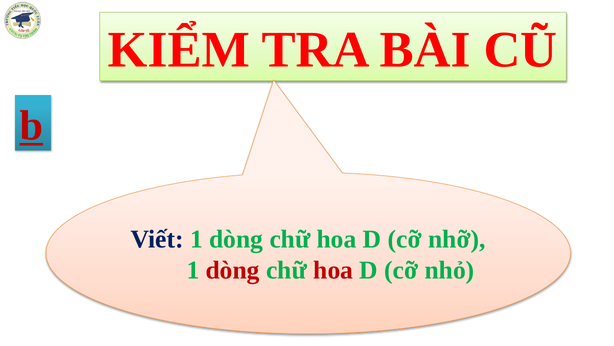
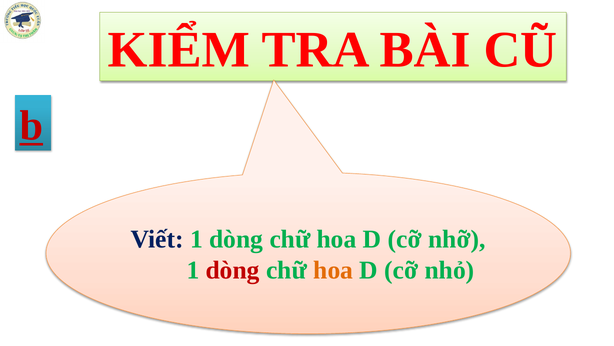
hoa colour: red -> orange (333, 270)
